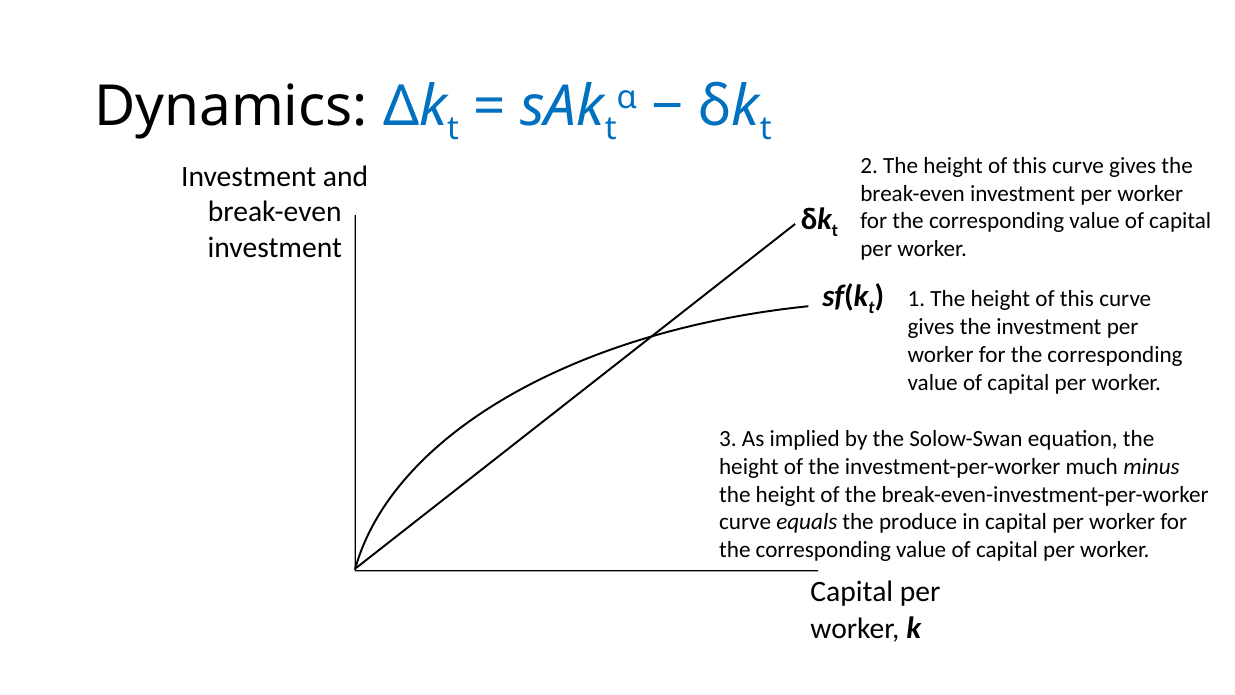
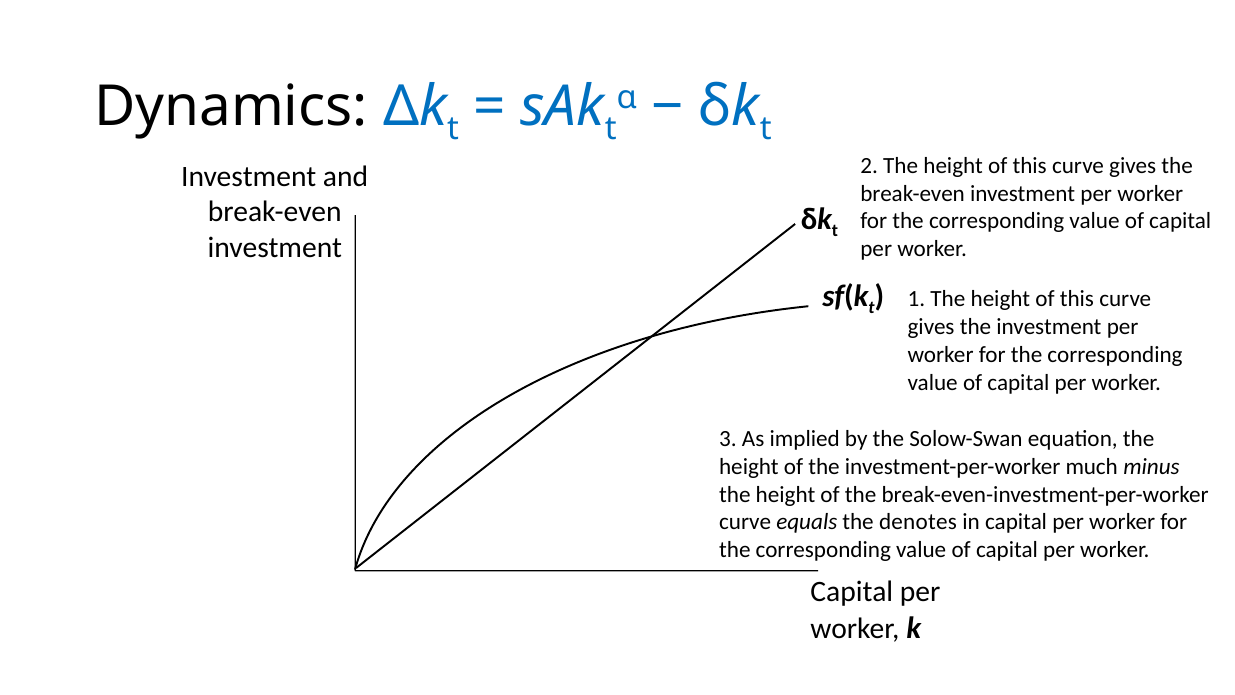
produce: produce -> denotes (918, 522)
